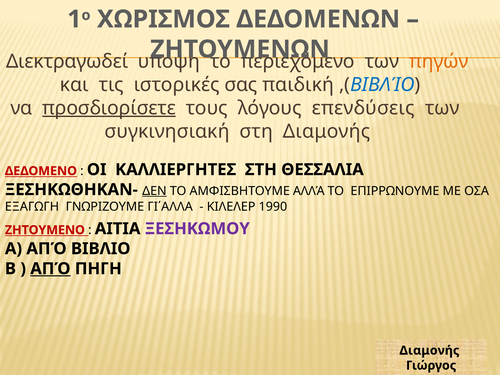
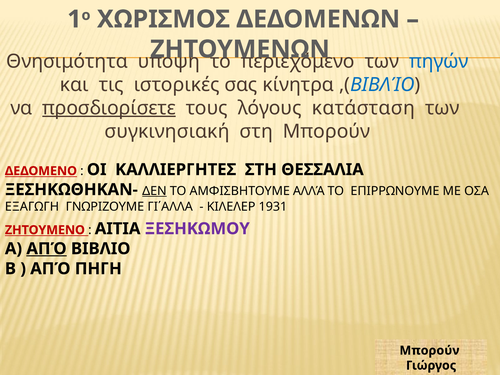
Διεκτραγωδεί: Διεκτραγωδεί -> Θνησιμότητα (67, 61)
πηγών colour: orange -> blue (439, 61)
παιδική: παιδική -> κίνητρα (298, 85)
επενδύσεις: επενδύσεις -> κατάσταση (363, 108)
στη Διαμονής: Διαμονής -> Μπορούν (327, 131)
1990: 1990 -> 1931 (273, 207)
ΑΠΌ underline: none -> present (47, 249)
ΑΠΌ underline: present -> none (50, 269)
Διαμονής: Διαμονής -> Μπορούν (429, 350)
